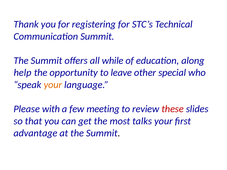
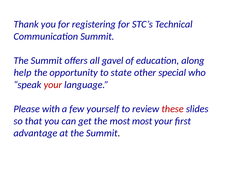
while: while -> gavel (113, 61)
leave: leave -> state (121, 73)
your colour: orange -> red (53, 85)
meeting: meeting -> yourself (103, 109)
most talks: talks -> most (142, 121)
